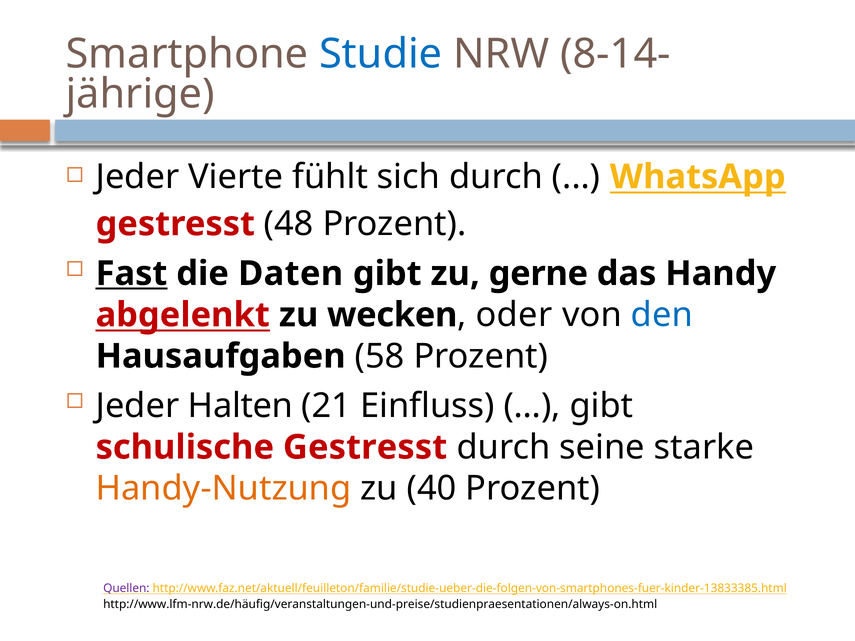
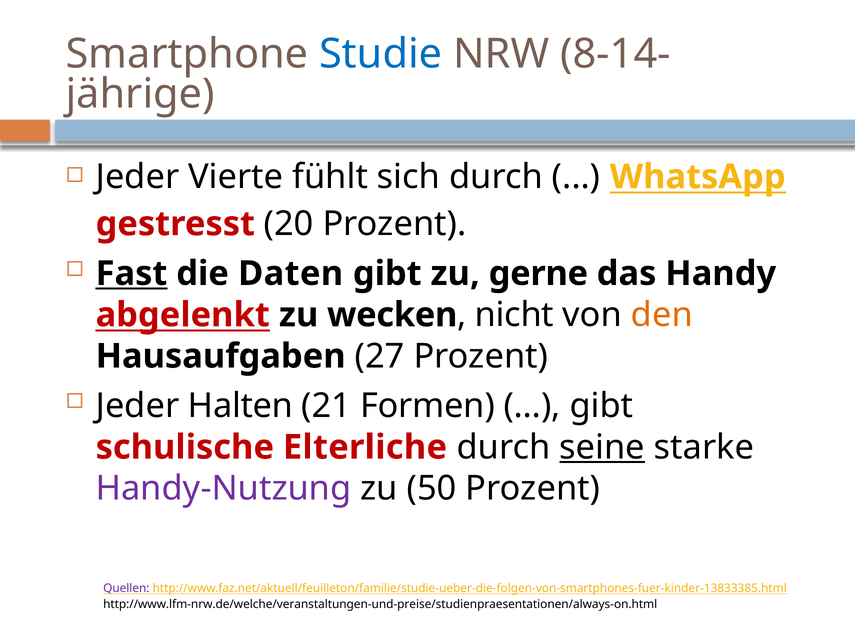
48: 48 -> 20 (289, 224)
oder: oder -> nicht (514, 315)
den colour: blue -> orange (662, 315)
58: 58 -> 27 (380, 356)
Einfluss: Einfluss -> Formen (427, 406)
schulische Gestresst: Gestresst -> Elterliche (365, 447)
seine underline: none -> present (602, 447)
Handy-Nutzung colour: orange -> purple (224, 489)
40: 40 -> 50 (432, 489)
http://www.lfm-nrw.de/häufig/veranstaltungen-und-preise/studienpraesentationen/always-on.html: http://www.lfm-nrw.de/häufig/veranstaltungen-und-preise/studienpraesentationen/always-on.html -> http://www.lfm-nrw.de/welche/veranstaltungen-und-preise/studienpraesentationen/always-on.html (380, 605)
